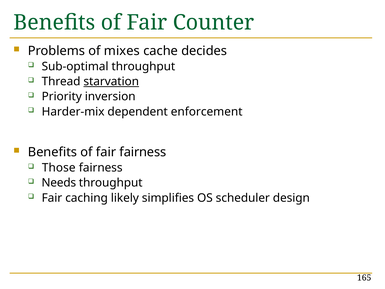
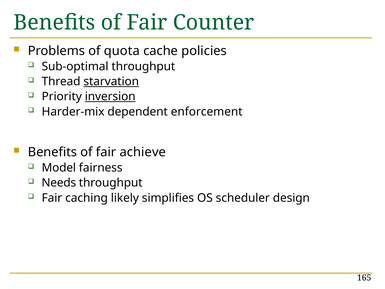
mixes: mixes -> quota (122, 51)
decides: decides -> policies (204, 51)
inversion underline: none -> present (110, 96)
fair fairness: fairness -> achieve (143, 152)
Those: Those -> Model (59, 168)
